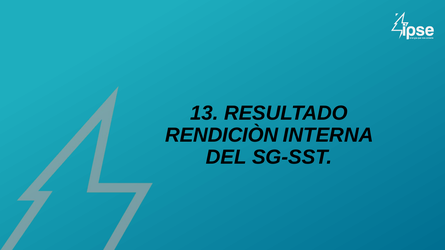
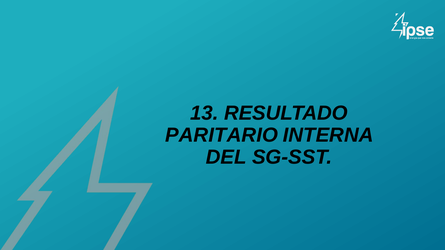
RENDICIÒN: RENDICIÒN -> PARITARIO (222, 135)
